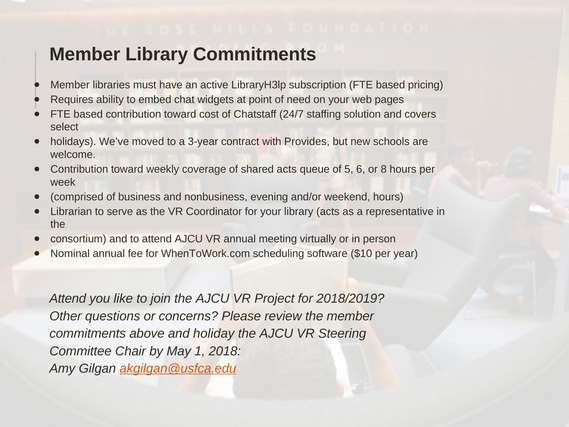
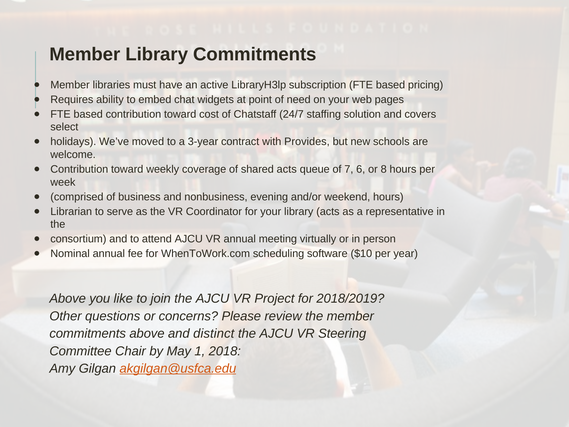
5: 5 -> 7 (349, 169)
Attend: Attend -> Above (68, 298)
holiday: holiday -> distinct (214, 333)
